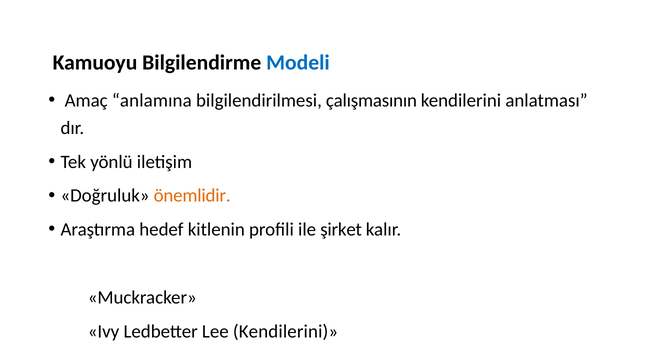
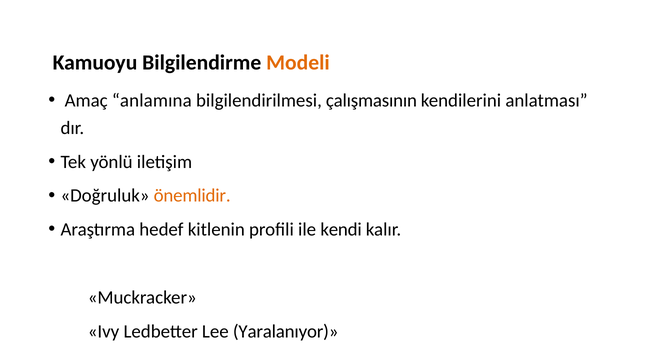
Modeli colour: blue -> orange (298, 63)
şirket: şirket -> kendi (341, 230)
Lee Kendilerini: Kendilerini -> Yaralanıyor (286, 332)
